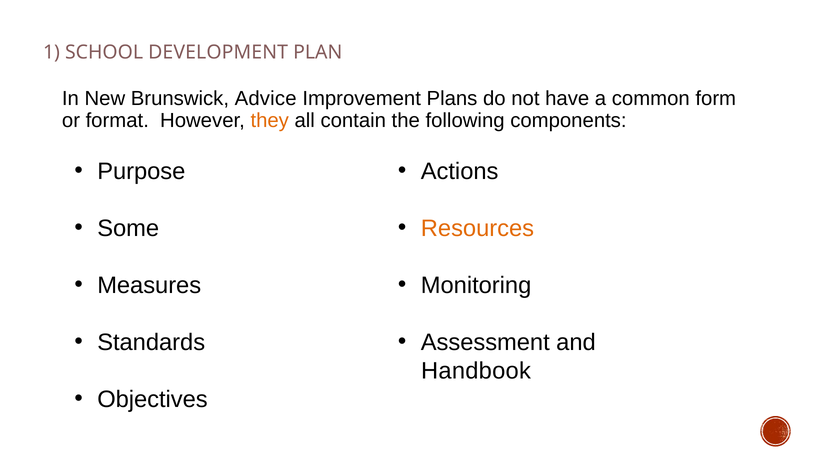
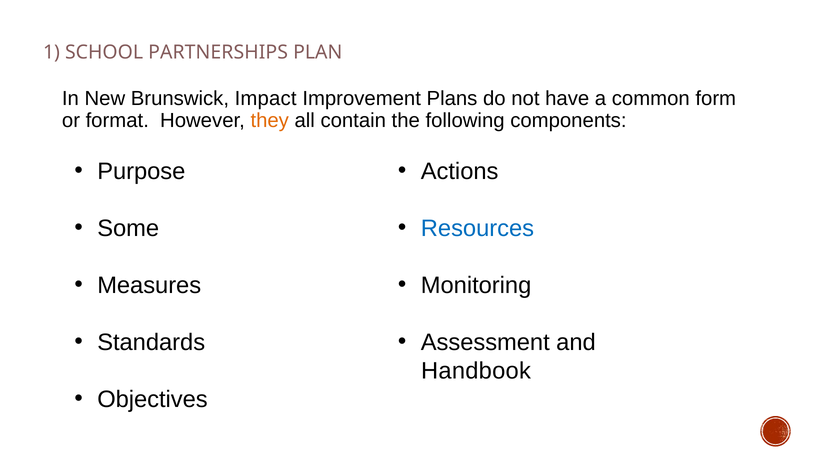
DEVELOPMENT: DEVELOPMENT -> PARTNERSHIPS (218, 52)
Advice: Advice -> Impact (266, 99)
Resources colour: orange -> blue (477, 228)
